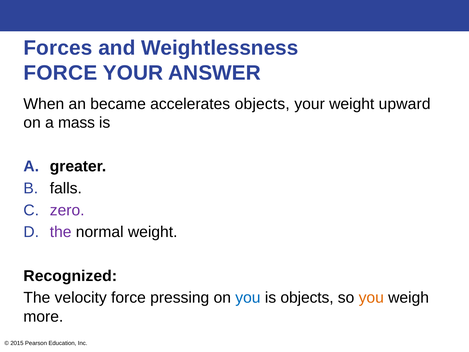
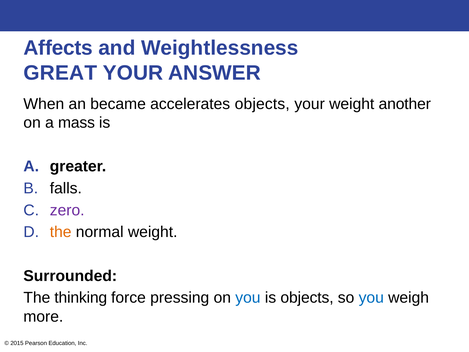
Forces: Forces -> Affects (58, 48)
FORCE: FORCE -> GREAT (60, 73)
upward: upward -> another (405, 104)
the colour: purple -> orange (61, 232)
Recognized: Recognized -> Surrounded (70, 276)
velocity: velocity -> thinking (81, 298)
you colour: orange -> blue (371, 298)
